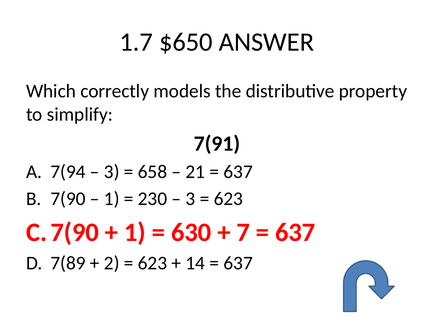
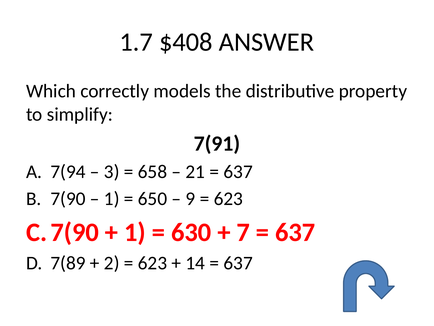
$650: $650 -> $408 (186, 42)
230: 230 -> 650 (153, 199)
3: 3 -> 9 (190, 199)
